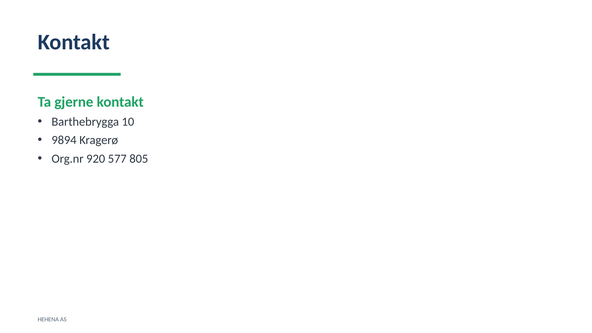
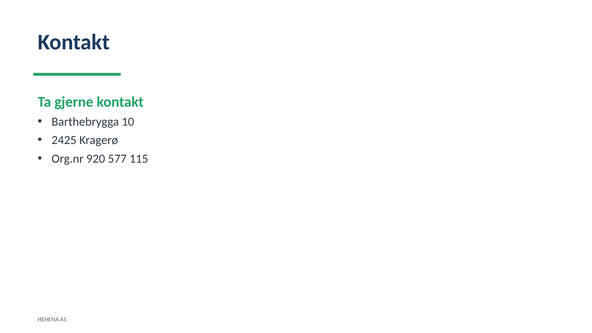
9894: 9894 -> 2425 (64, 140)
805: 805 -> 115 (139, 159)
